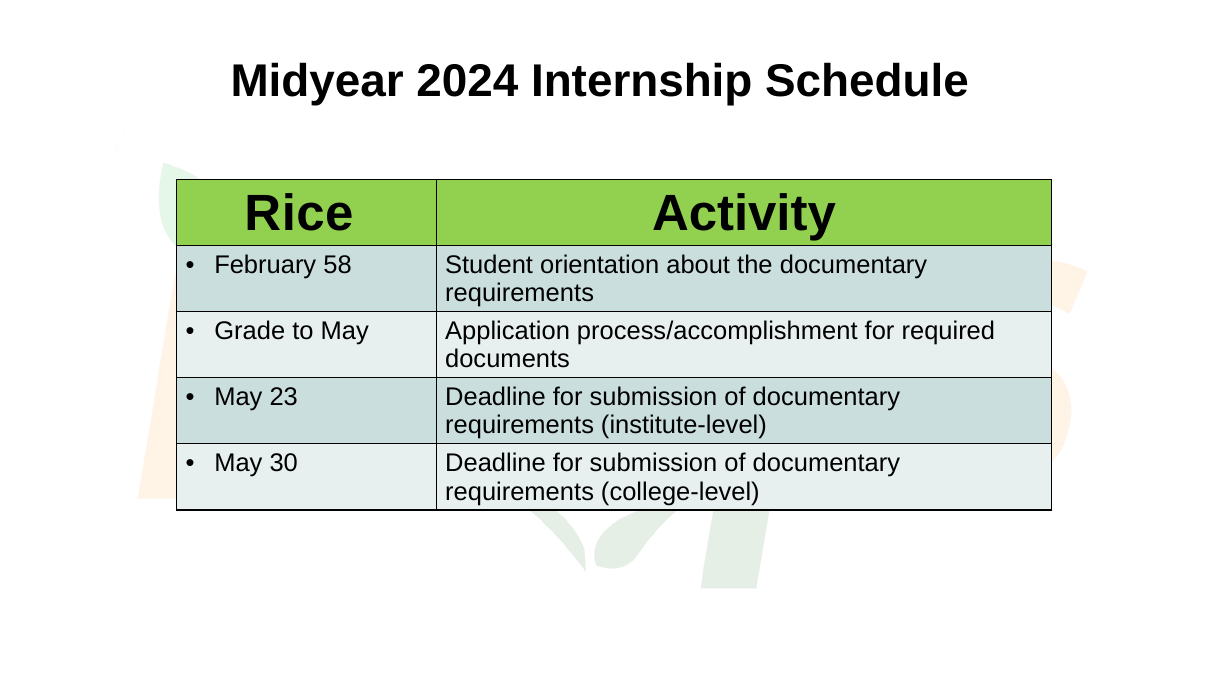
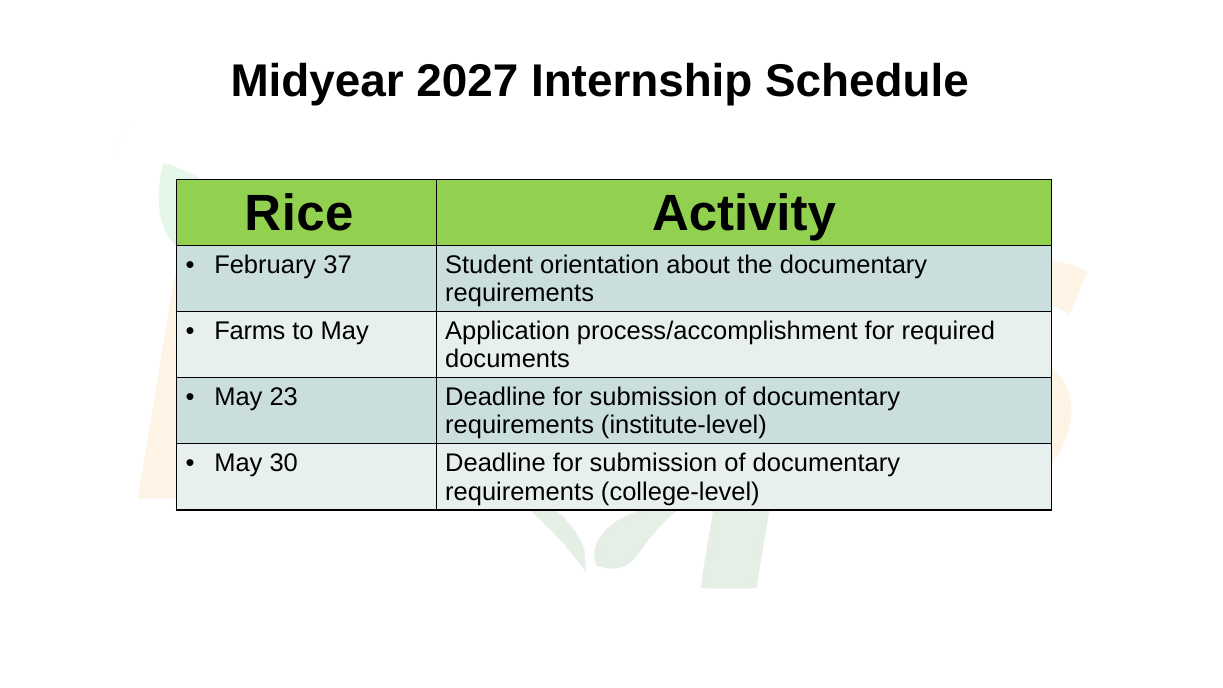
2024: 2024 -> 2027 (467, 81)
58: 58 -> 37 (338, 265)
Grade: Grade -> Farms (250, 331)
